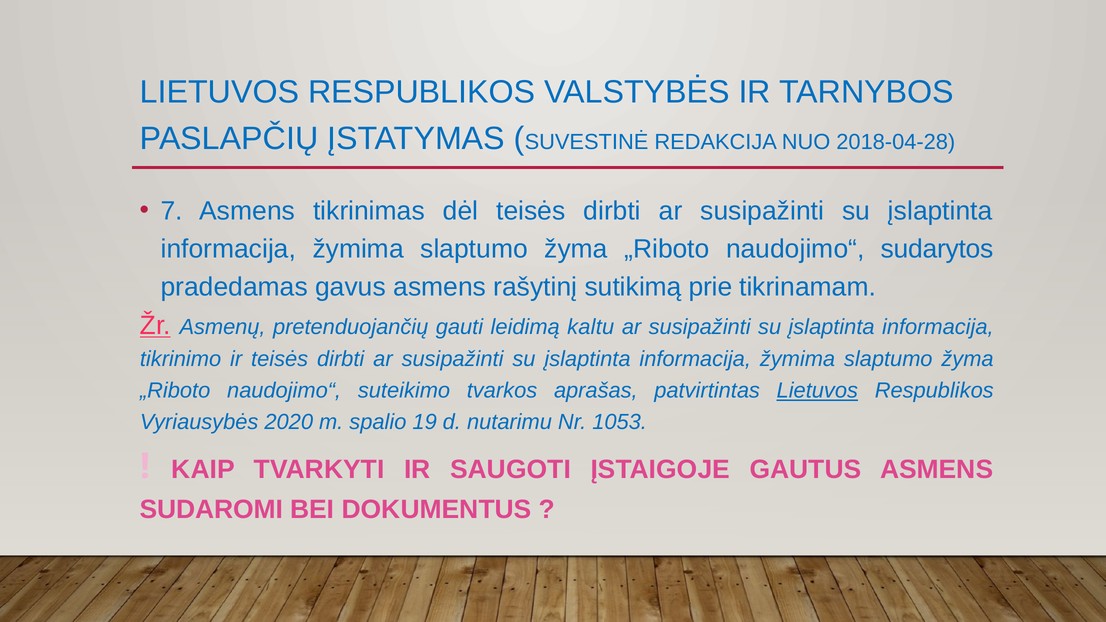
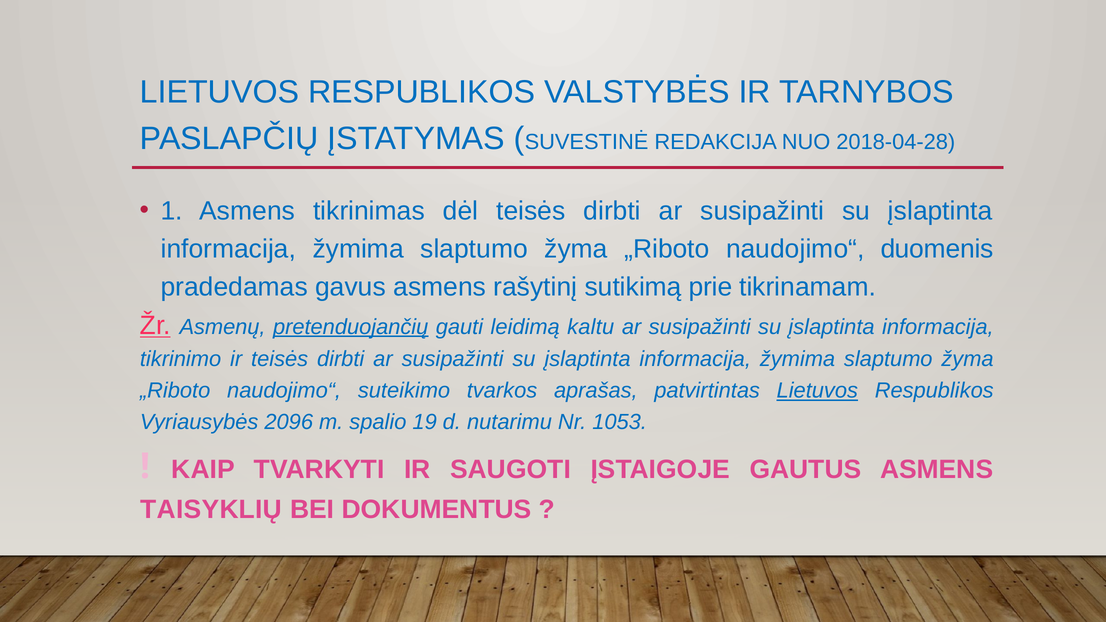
7: 7 -> 1 (172, 211)
sudarytos: sudarytos -> duomenis (937, 249)
pretenduojančių underline: none -> present (351, 327)
2020: 2020 -> 2096 (289, 422)
SUDAROMI: SUDAROMI -> TAISYKLIŲ (211, 509)
